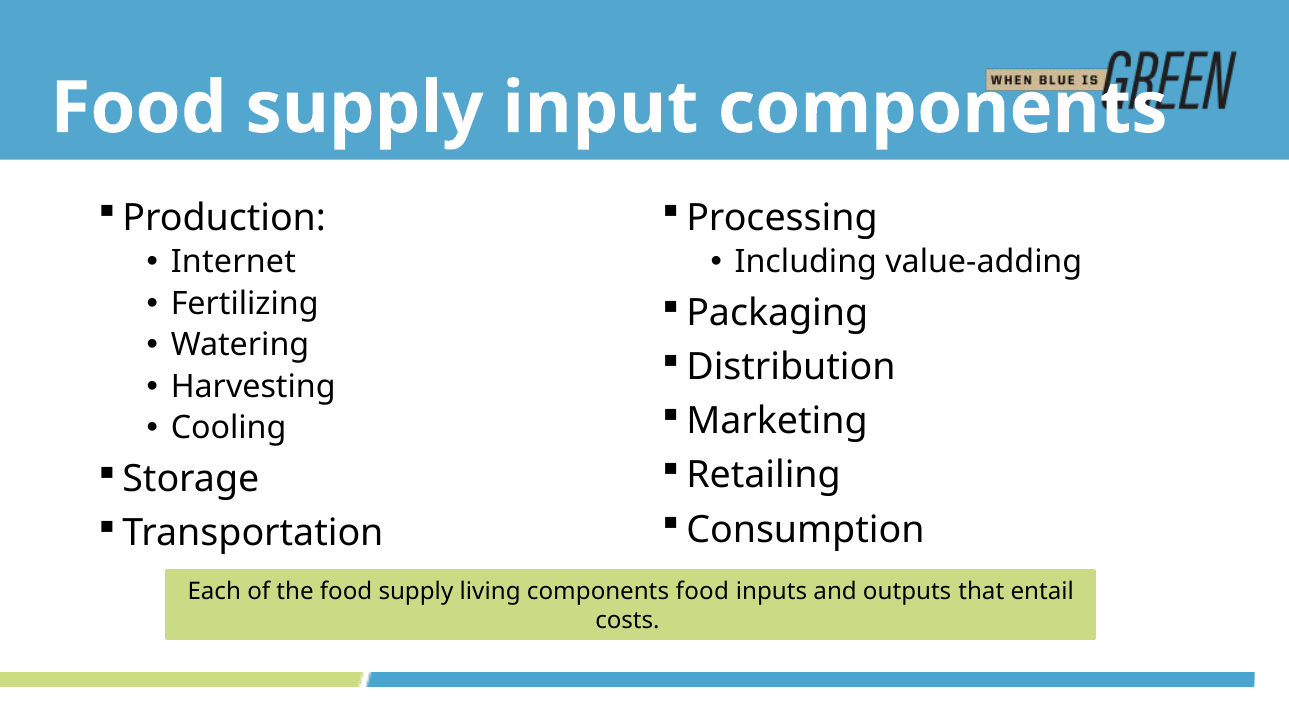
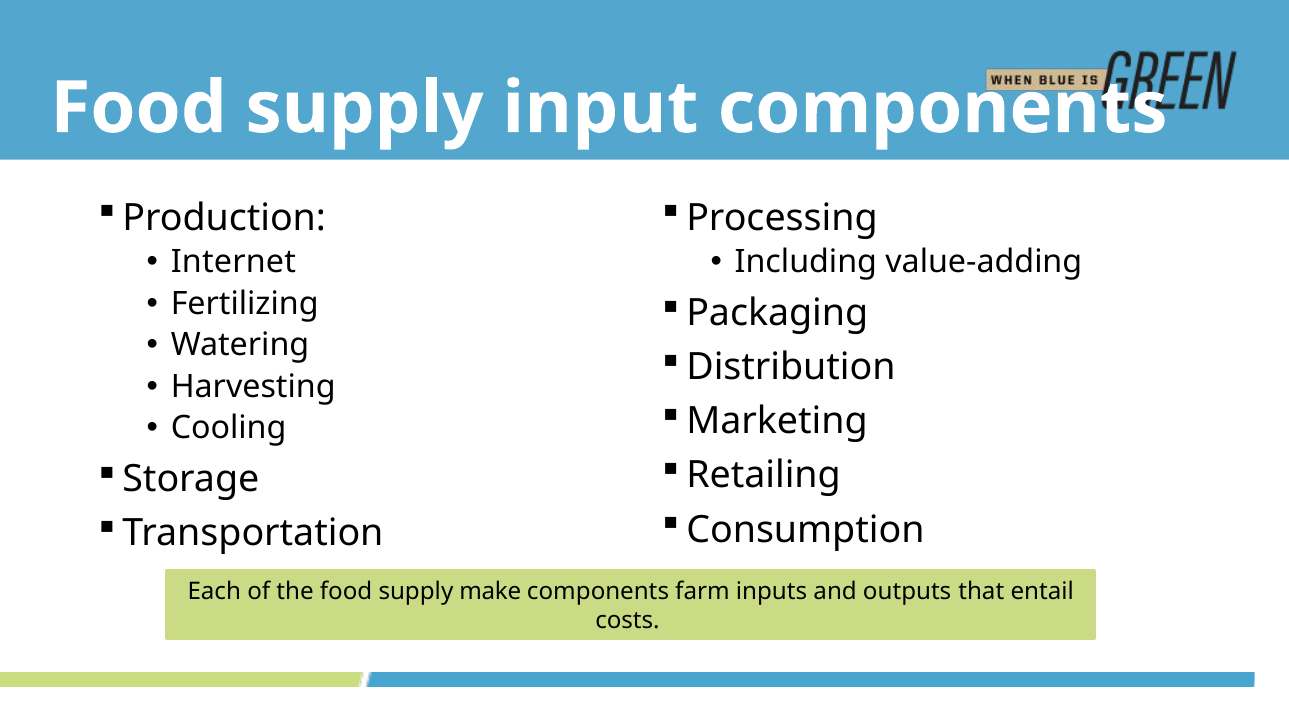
living: living -> make (490, 591)
components food: food -> farm (702, 591)
